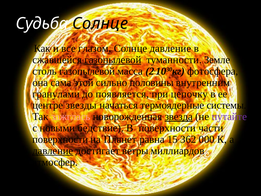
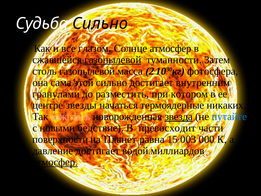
Судьба Солнце: Солнце -> Сильно (100, 23)
Солнце давление: давление -> атмосфер (171, 48)
Земле: Земле -> Затем (217, 60)
сильно половины: половины -> достигает (152, 82)
появляется: появляется -> разместить (122, 94)
цепочку: цепочку -> котором (189, 94)
системы: системы -> никаких (226, 105)
путайте colour: purple -> blue (229, 117)
В поверхности: поверхности -> превосходит (167, 128)
362: 362 -> 003 (188, 139)
давление underline: present -> none (53, 151)
ветры: ветры -> водой (135, 151)
атмосфер underline: none -> present (55, 162)
